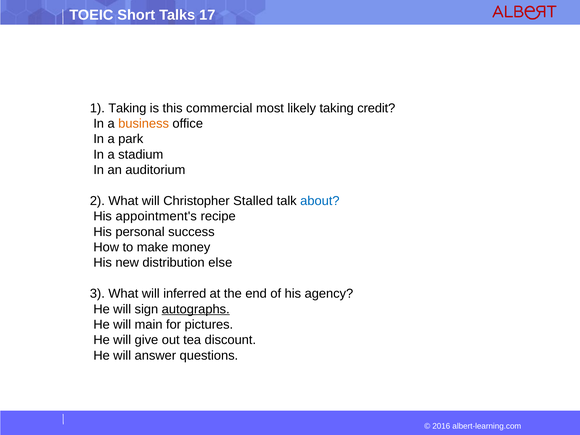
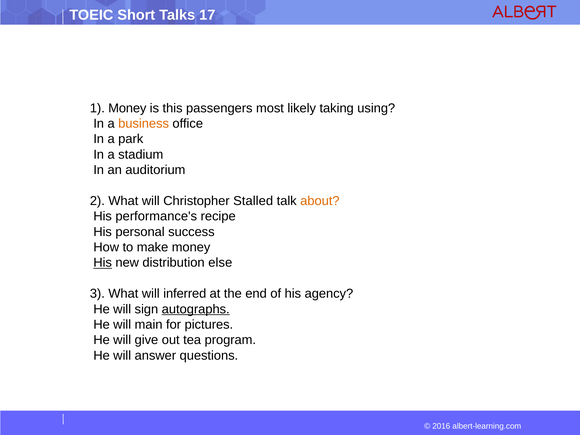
1 Taking: Taking -> Money (127, 108)
commercial: commercial -> passengers (219, 108)
credit: credit -> using (376, 108)
about colour: blue -> orange (320, 201)
appointment's: appointment's -> performance's (156, 216)
His underline: none -> present (103, 263)
discount: discount -> program (230, 340)
